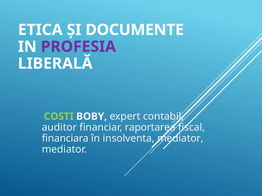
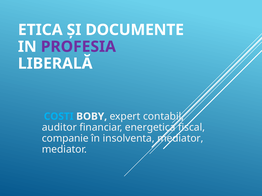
COSTI colour: light green -> light blue (59, 117)
raportarea: raportarea -> energetica (150, 128)
financiara: financiara -> companie (65, 139)
